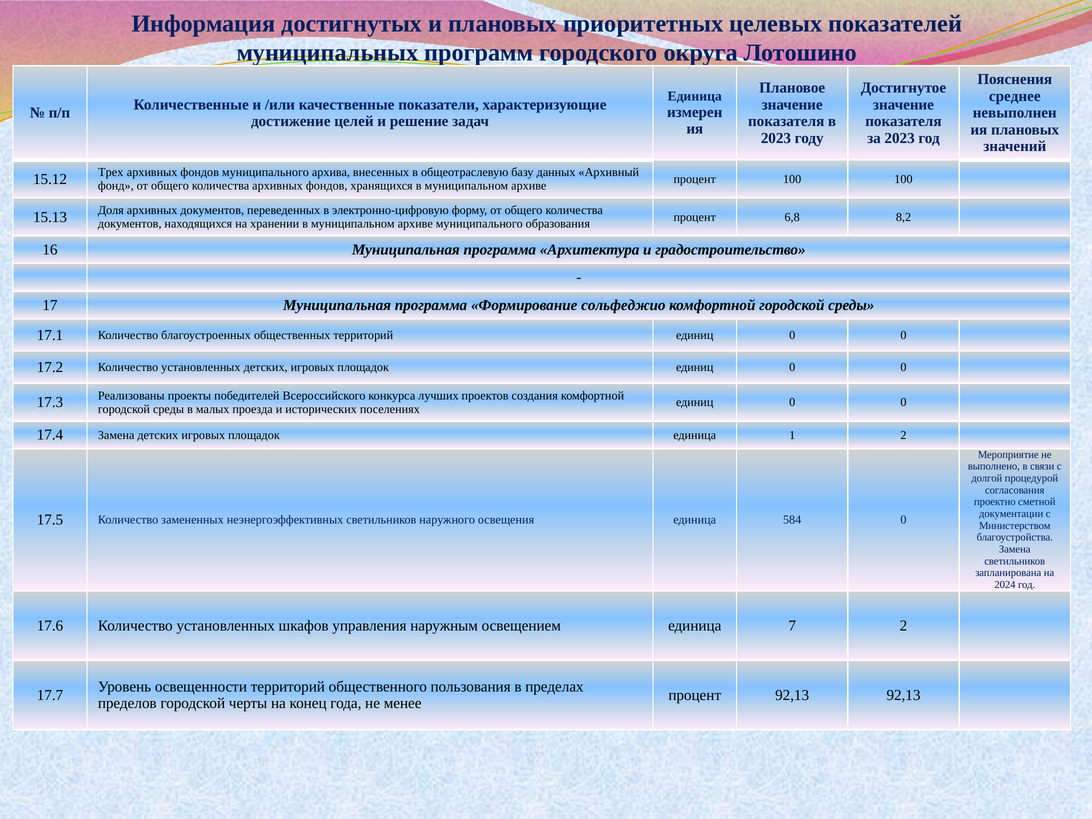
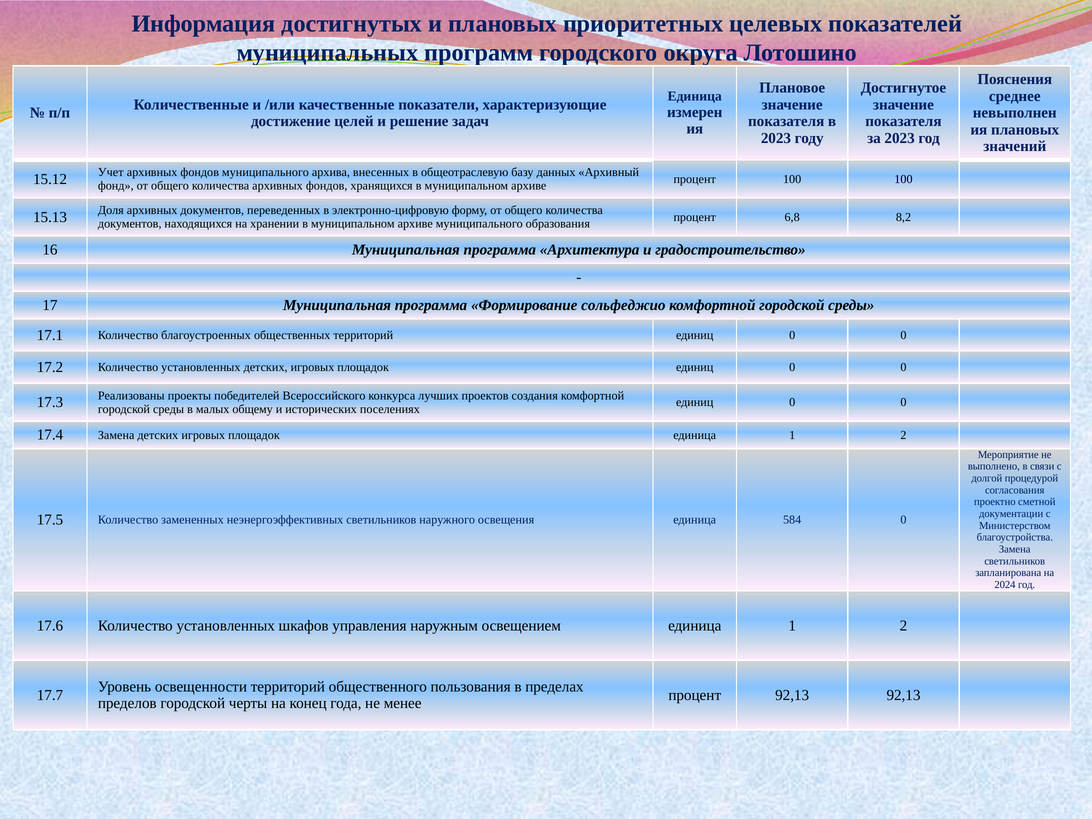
Трех: Трех -> Учет (111, 172)
проезда: проезда -> общему (253, 409)
освещением единица 7: 7 -> 1 (792, 626)
